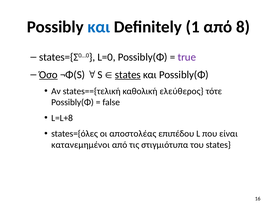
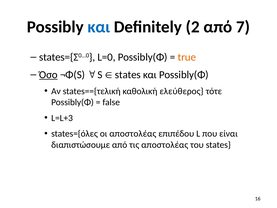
1: 1 -> 2 (193, 27)
8: 8 -> 7 (243, 27)
true colour: purple -> orange (187, 57)
states underline: present -> none (128, 75)
L=L+8: L=L+8 -> L=L+3 (62, 118)
κατανεμημένοι: κατανεμημένοι -> διαπιστώσουμε (81, 145)
τις στιγμιότυπα: στιγμιότυπα -> αποστολέας (165, 145)
